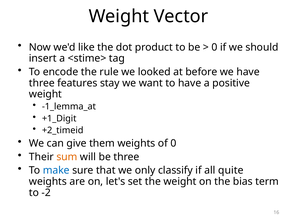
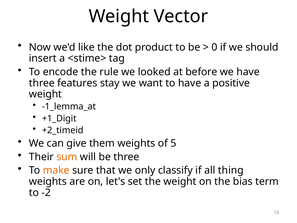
of 0: 0 -> 5 (173, 143)
make colour: blue -> orange (56, 170)
quite: quite -> thing (231, 170)
